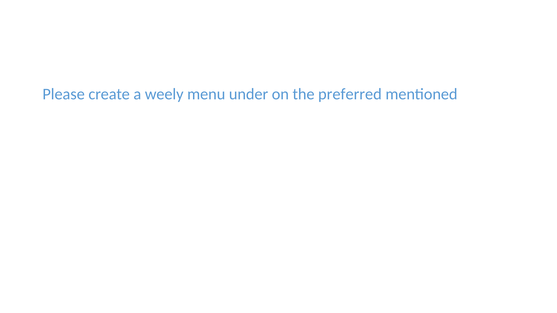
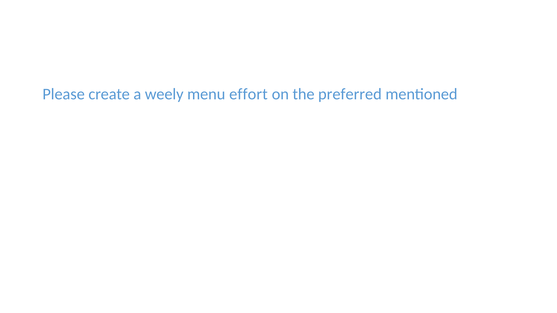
under: under -> effort (248, 94)
